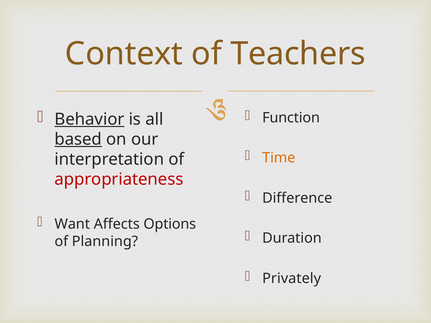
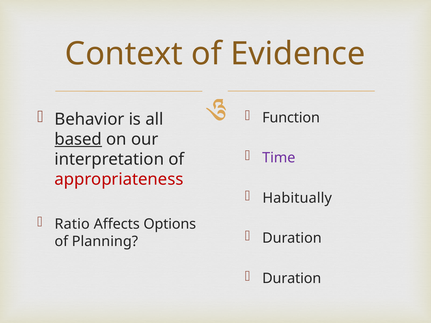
Teachers: Teachers -> Evidence (298, 54)
Behavior underline: present -> none (89, 119)
Time colour: orange -> purple (279, 158)
Difference: Difference -> Habitually (297, 198)
Want: Want -> Ratio (72, 224)
Privately: Privately -> Duration (292, 279)
